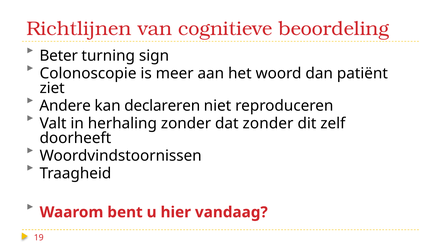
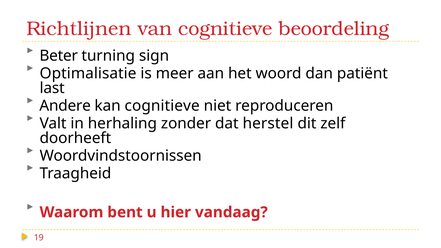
Colonoscopie: Colonoscopie -> Optimalisatie (88, 74)
ziet: ziet -> last (52, 88)
kan declareren: declareren -> cognitieve (162, 106)
dat zonder: zonder -> herstel (268, 123)
